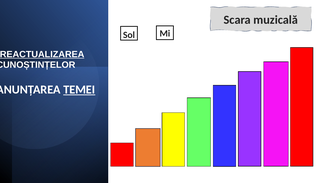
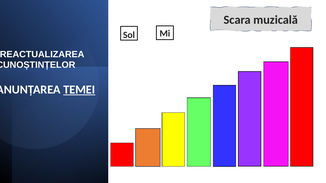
REACTUALIZAREA underline: present -> none (42, 54)
